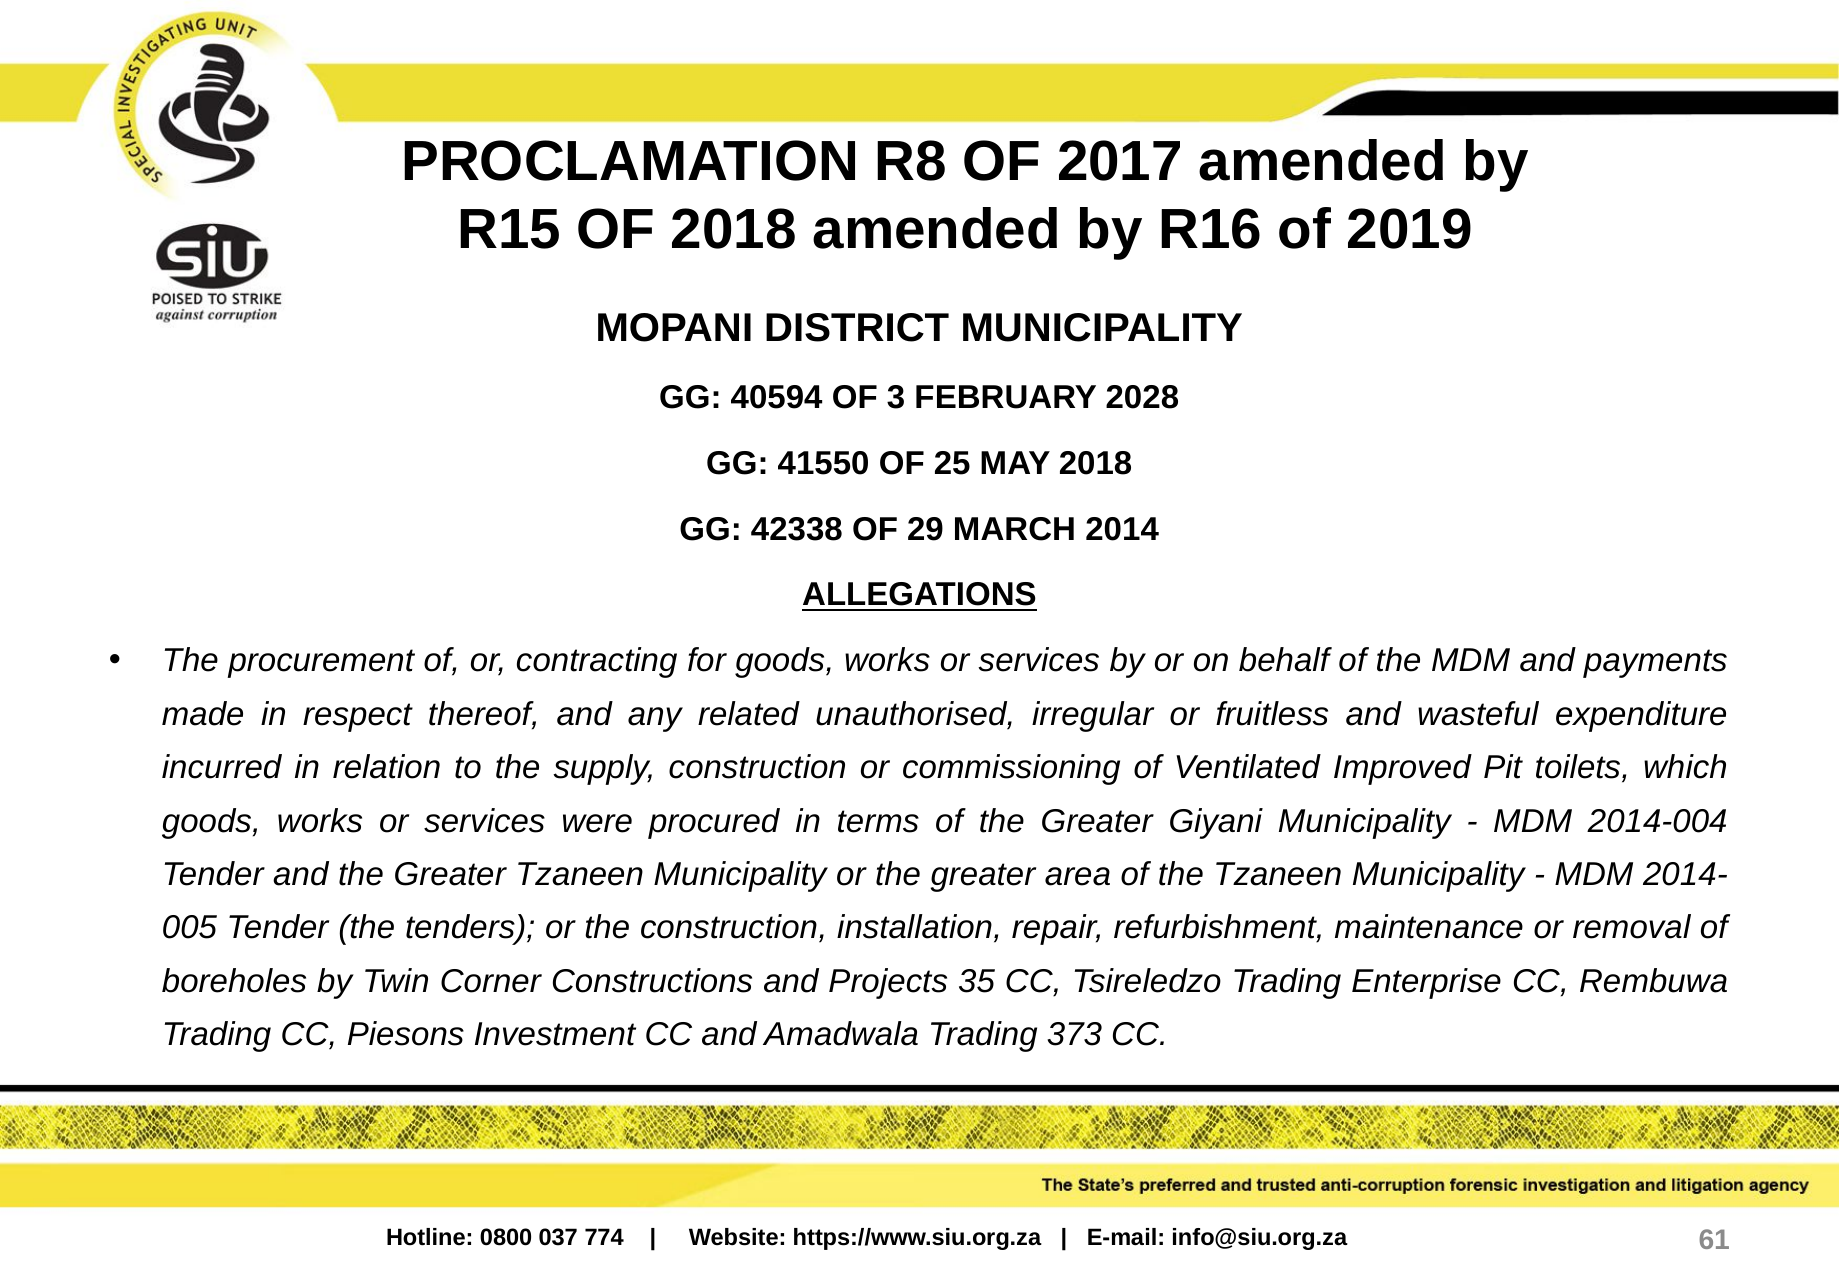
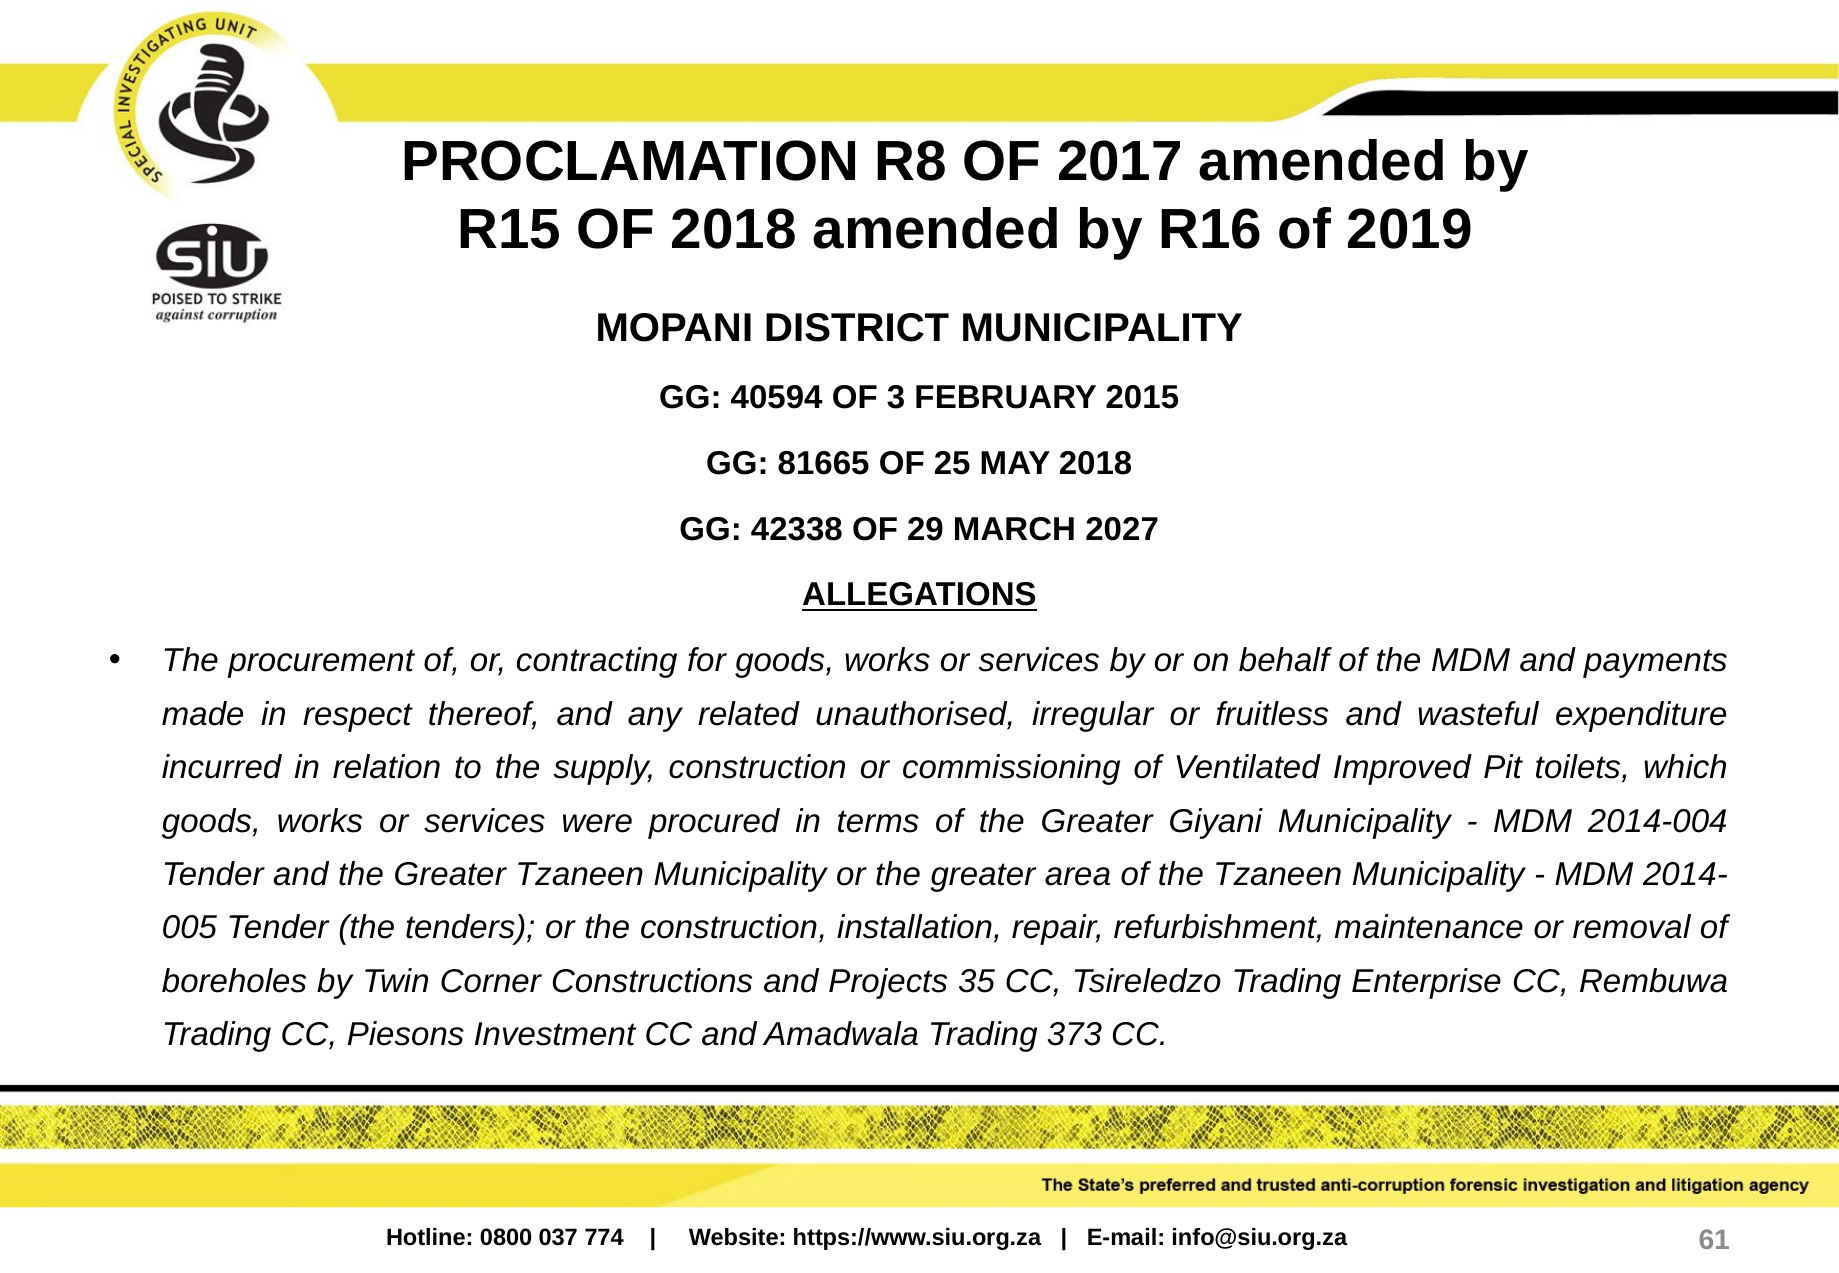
2028: 2028 -> 2015 (1142, 398)
41550: 41550 -> 81665 (824, 464)
2014: 2014 -> 2027 (1122, 529)
